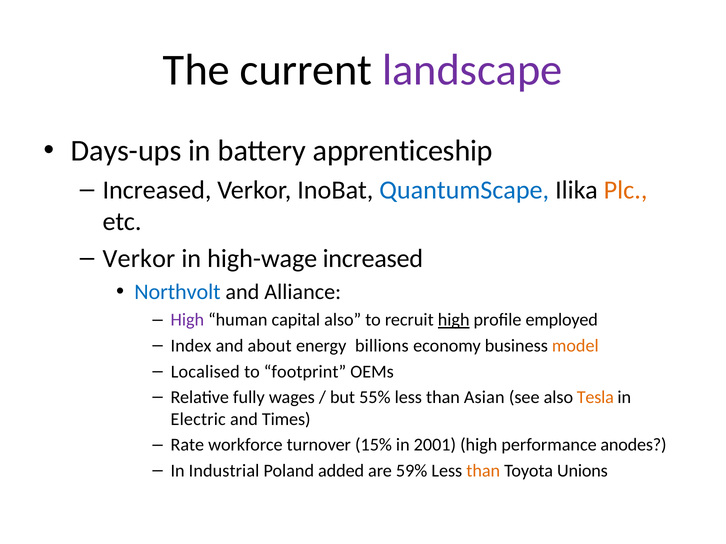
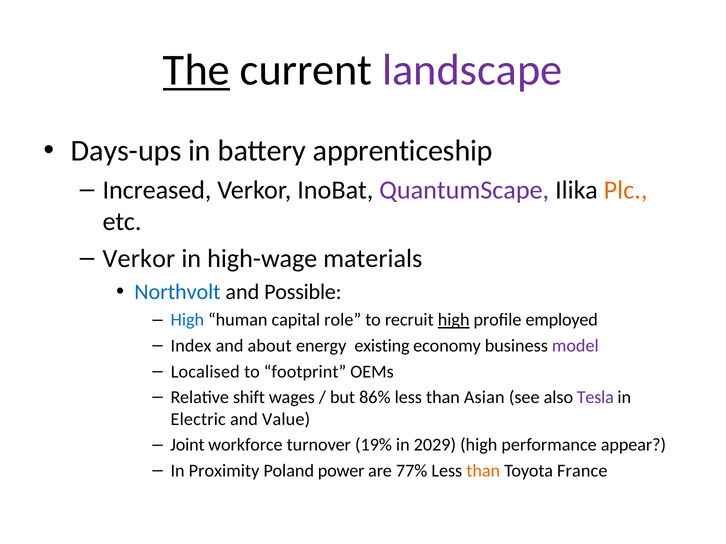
The underline: none -> present (196, 70)
QuantumScape colour: blue -> purple (464, 190)
high-wage increased: increased -> materials (373, 259)
Alliance: Alliance -> Possible (303, 292)
High colour: purple -> blue (187, 320)
capital also: also -> role (343, 320)
billions: billions -> existing (382, 346)
model colour: orange -> purple (575, 346)
fully: fully -> shift (249, 398)
55%: 55% -> 86% (375, 398)
Tesla colour: orange -> purple (595, 398)
Times: Times -> Value (286, 419)
Rate: Rate -> Joint (187, 445)
15%: 15% -> 19% (374, 445)
2001: 2001 -> 2029 (435, 445)
anodes: anodes -> appear (633, 445)
Industrial: Industrial -> Proximity (224, 471)
added: added -> power (341, 471)
59%: 59% -> 77% (412, 471)
Unions: Unions -> France (582, 471)
